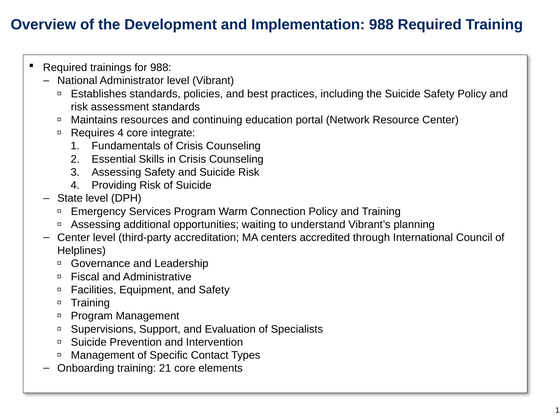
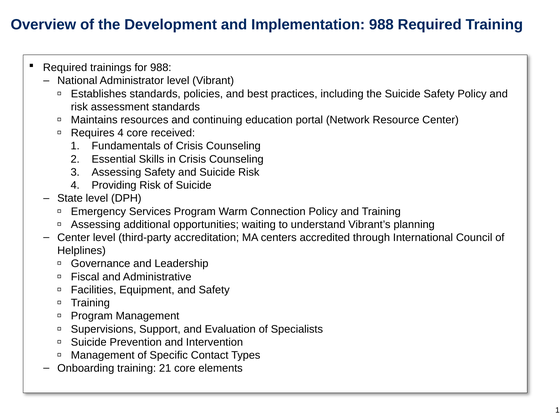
integrate: integrate -> received (173, 133)
